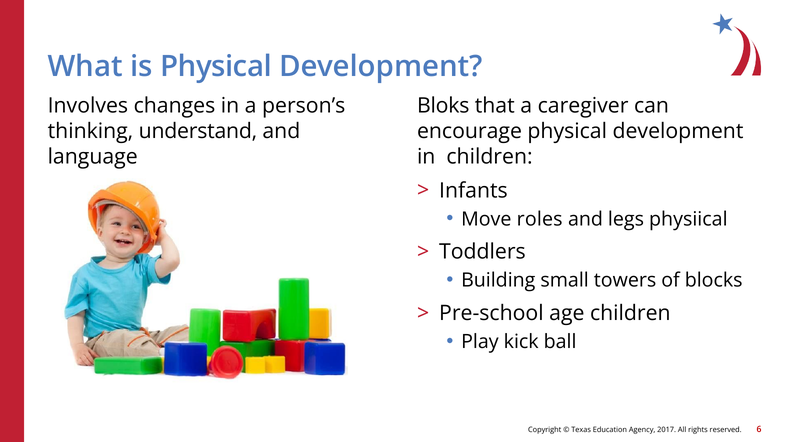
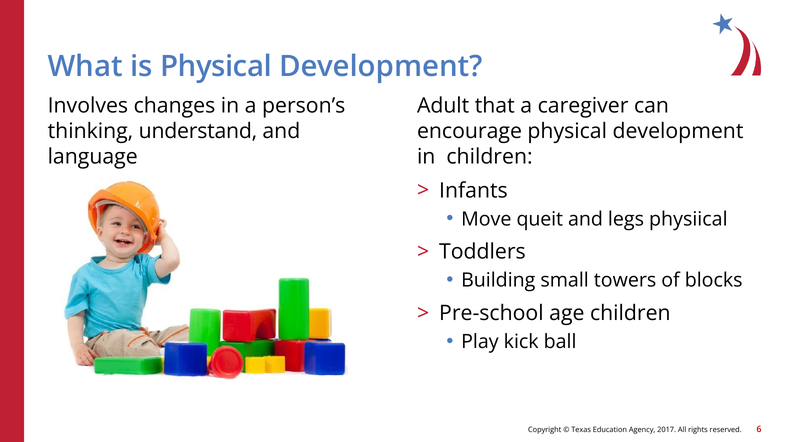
Bloks: Bloks -> Adult (443, 106)
roles: roles -> queit (540, 219)
